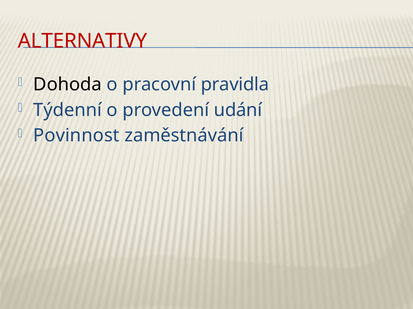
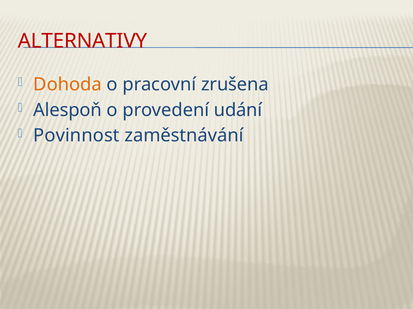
Dohoda colour: black -> orange (68, 85)
pravidla: pravidla -> zrušena (235, 85)
Týdenní: Týdenní -> Alespoň (68, 110)
